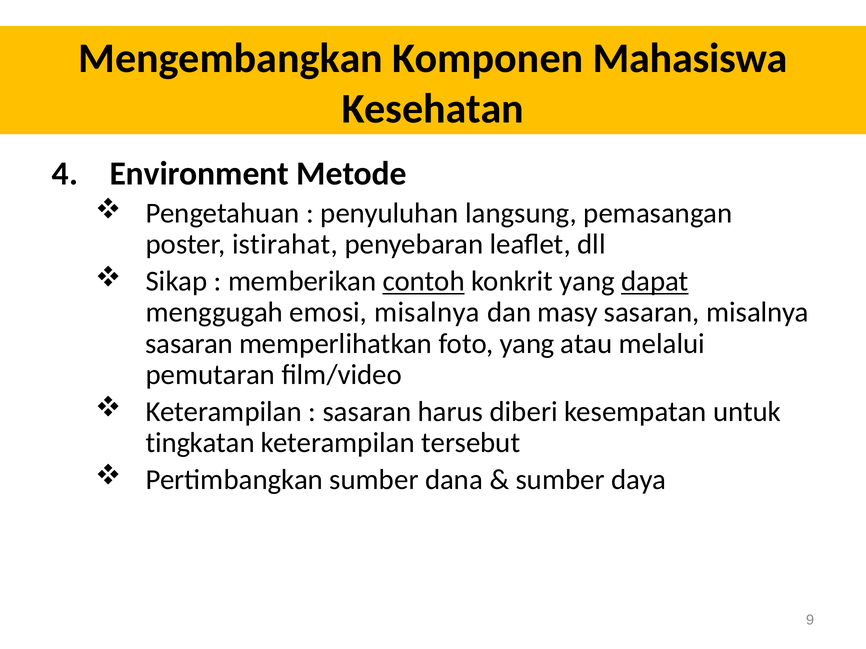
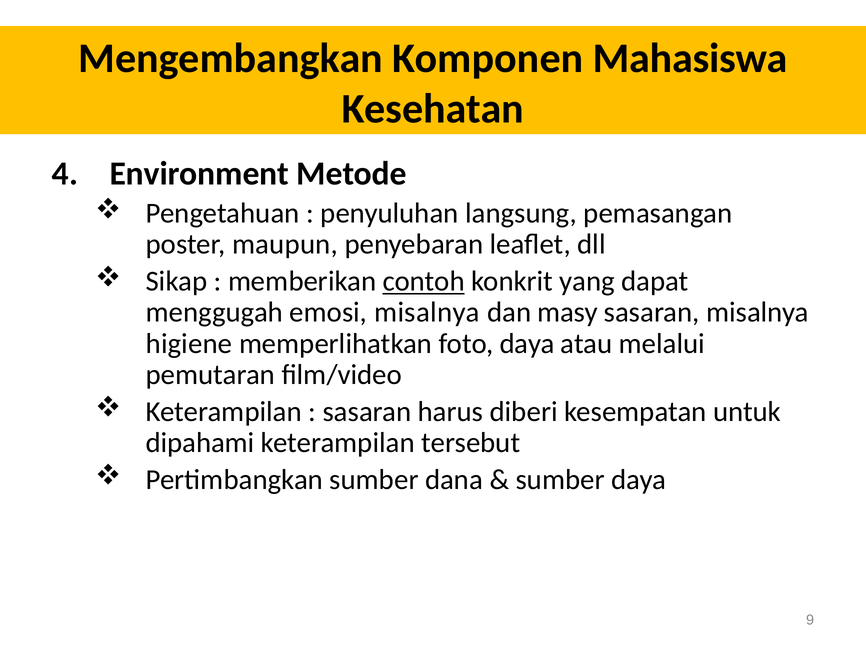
istirahat: istirahat -> maupun (285, 245)
dapat underline: present -> none (655, 282)
sasaran: sasaran -> higiene (189, 344)
foto yang: yang -> daya (527, 344)
tingkatan: tingkatan -> dipahami (200, 443)
